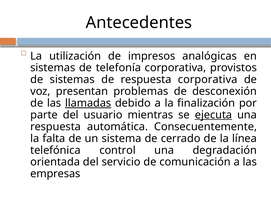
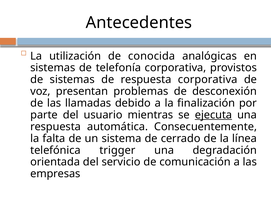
impresos: impresos -> conocida (152, 56)
llamadas underline: present -> none (88, 103)
control: control -> trigger (117, 150)
